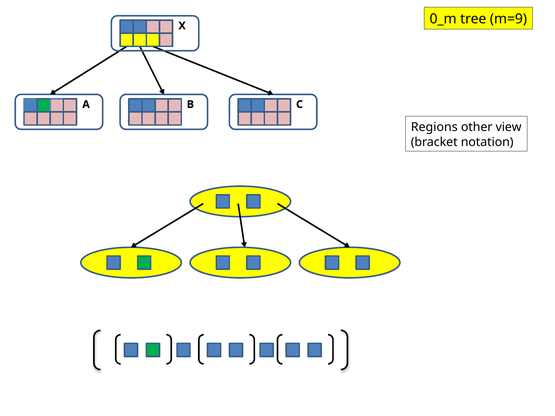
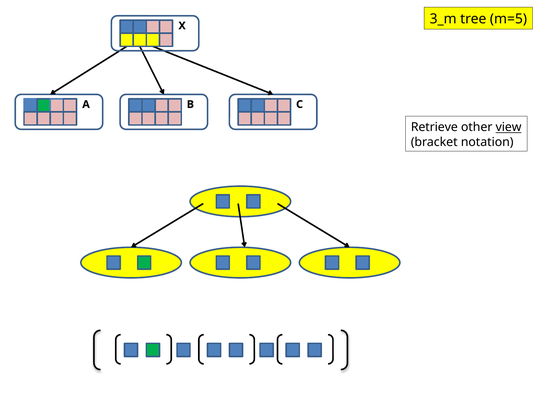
0_m: 0_m -> 3_m (443, 19)
m=9: m=9 -> m=5 (508, 19)
Regions: Regions -> Retrieve (434, 127)
view underline: none -> present (509, 127)
